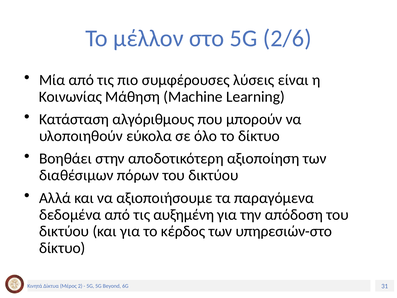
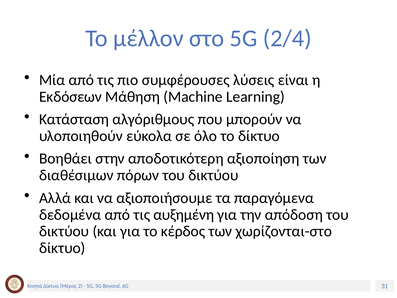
2/6: 2/6 -> 2/4 (287, 38)
Κοινωνίας: Κοινωνίας -> Εκδόσεων (70, 97)
υπηρεσιών-στο: υπηρεσιών-στο -> χωρίζονται-στο (284, 231)
